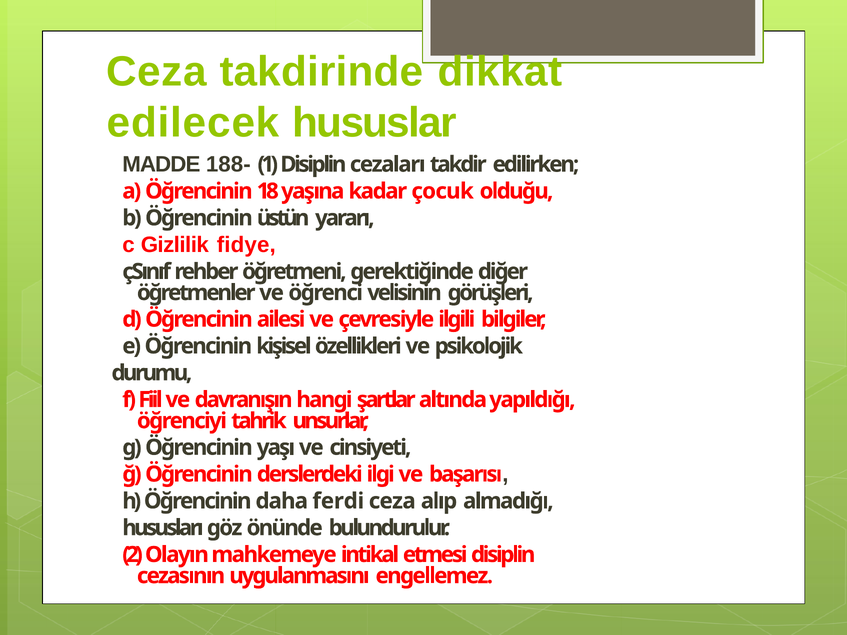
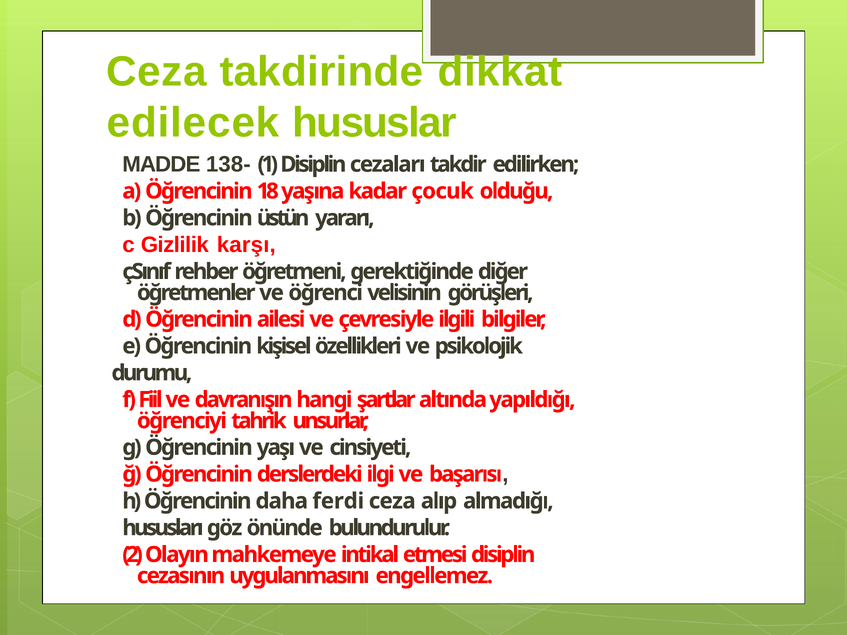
188-: 188- -> 138- (228, 164)
fidye: fidye -> karşı (246, 245)
